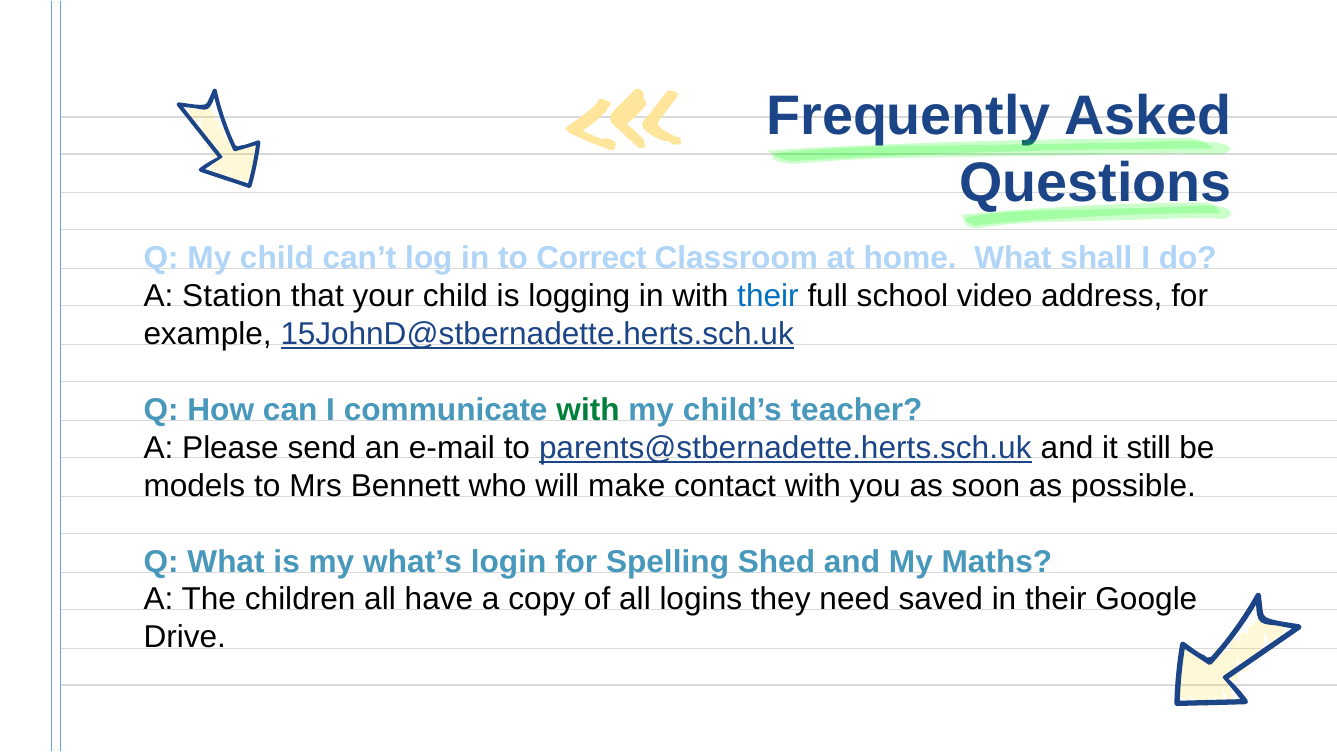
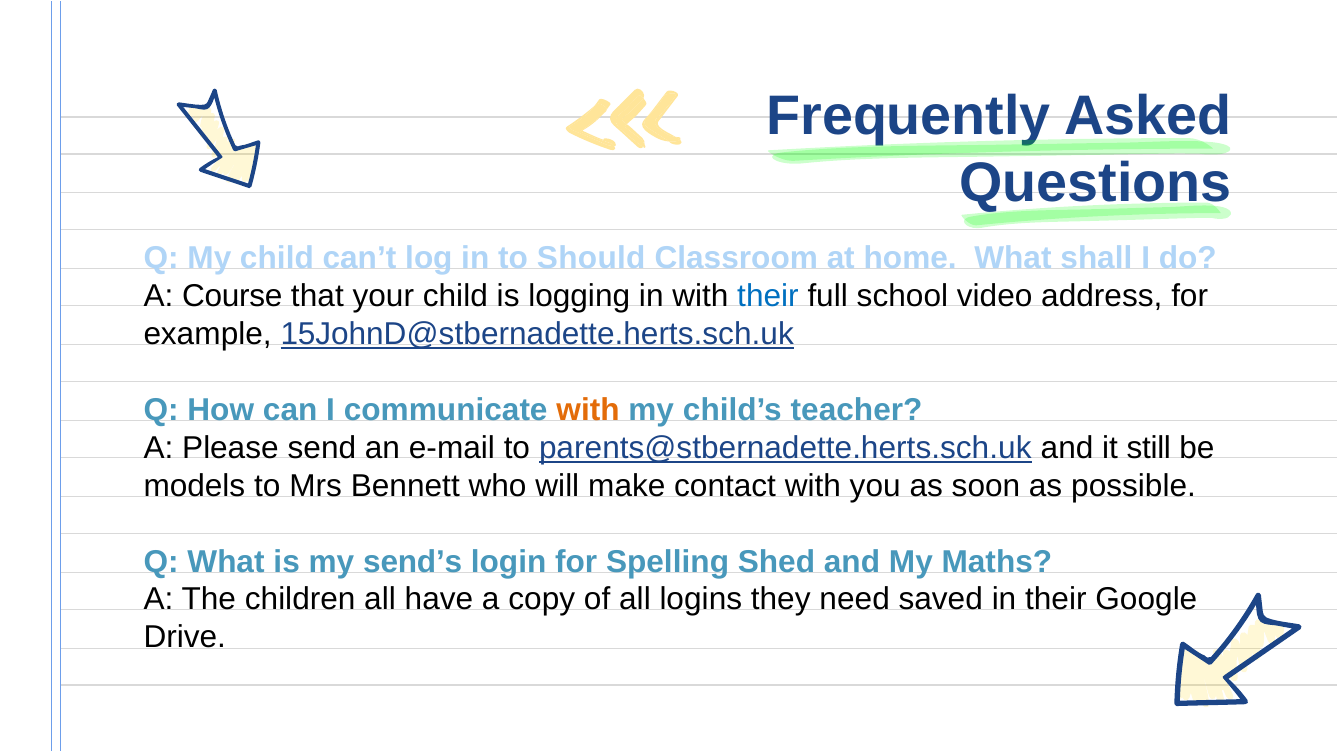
Correct: Correct -> Should (591, 259)
Station: Station -> Course (232, 296)
with colour: green -> orange (588, 410)
what’s: what’s -> send’s (413, 562)
